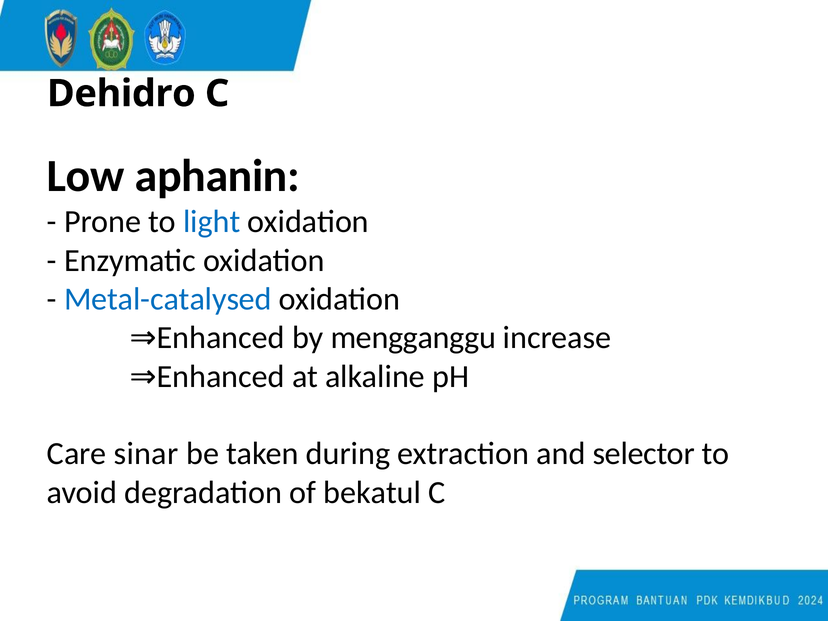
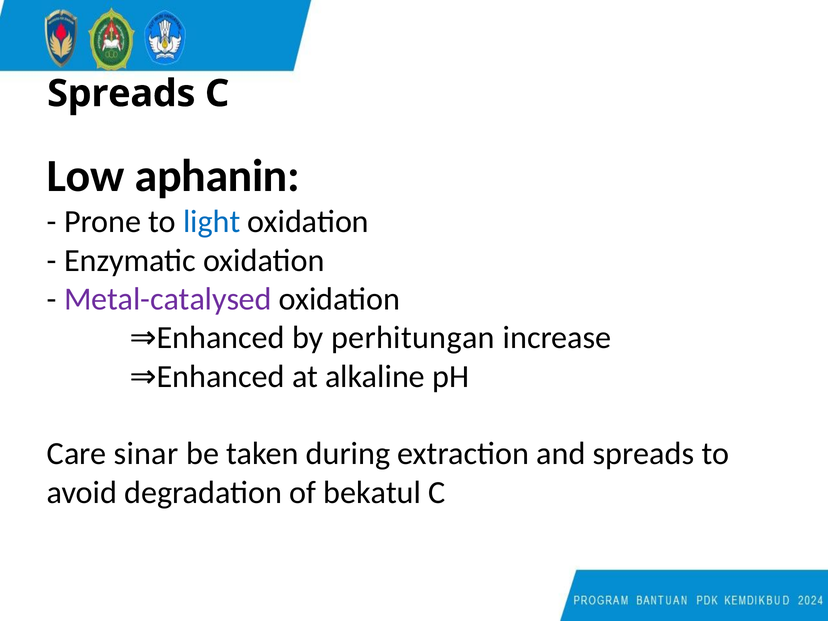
Dehidro: Dehidro -> Spreads (121, 94)
Metal-catalysed colour: blue -> purple (168, 299)
mengganggu: mengganggu -> perhitungan (413, 338)
and selector: selector -> spreads (644, 454)
